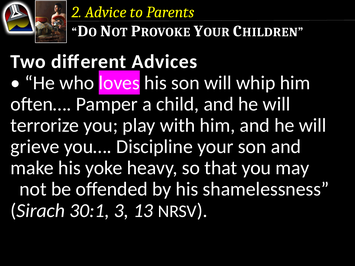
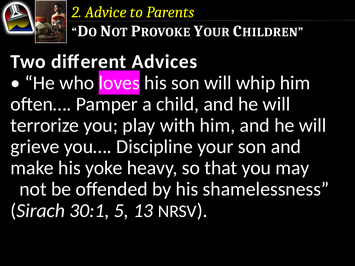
3: 3 -> 5 (121, 211)
